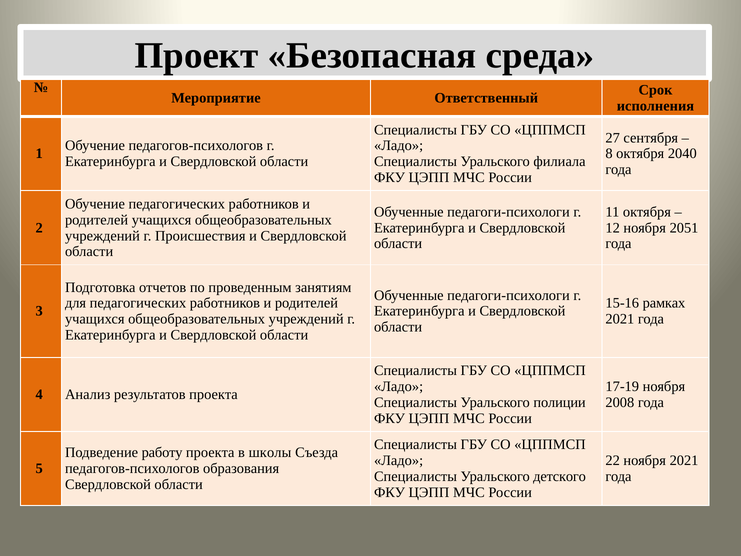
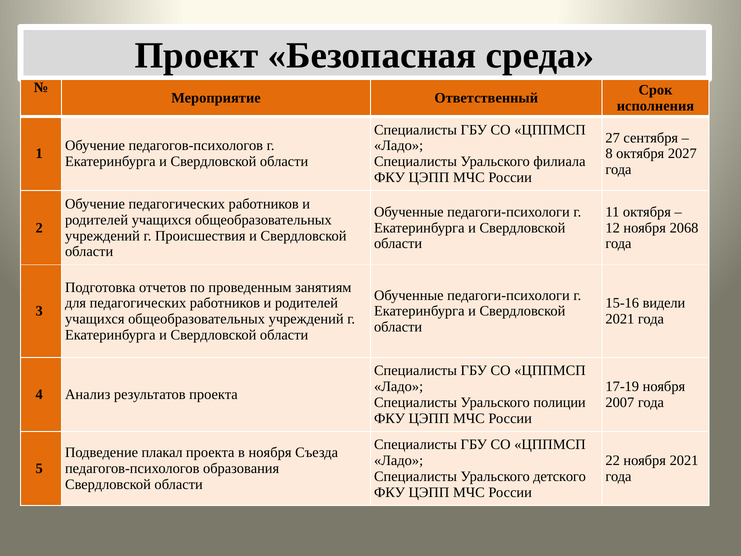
2040: 2040 -> 2027 (682, 154)
2051: 2051 -> 2068 (684, 228)
рамках: рамках -> видели (664, 303)
2008: 2008 -> 2007 (620, 402)
работу: работу -> плакал (162, 453)
в школы: школы -> ноября (270, 453)
